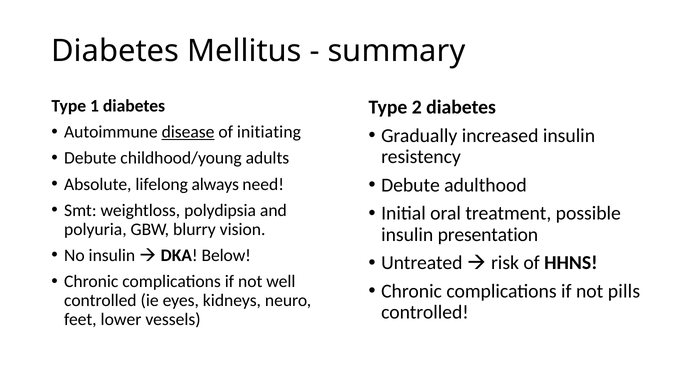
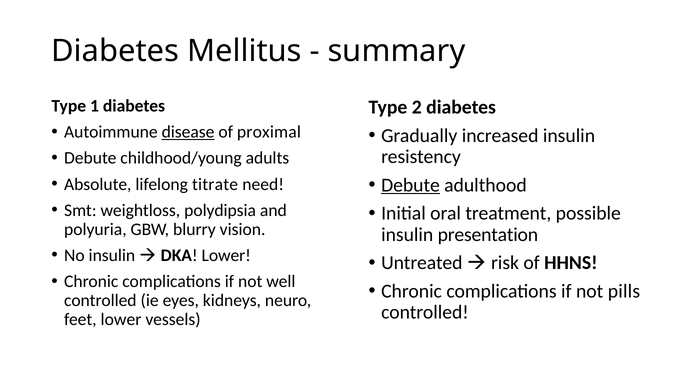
initiating: initiating -> proximal (269, 132)
Debute underline: none -> present (410, 185)
always: always -> titrate (215, 184)
DKA Below: Below -> Lower (226, 255)
